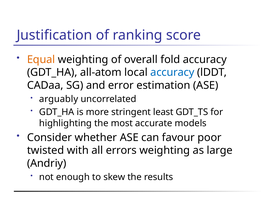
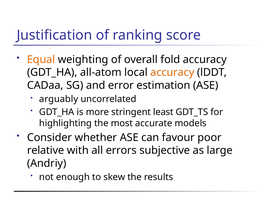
accuracy colour: blue -> orange (172, 72)
twisted: twisted -> relative (46, 150)
errors weighting: weighting -> subjective (165, 150)
